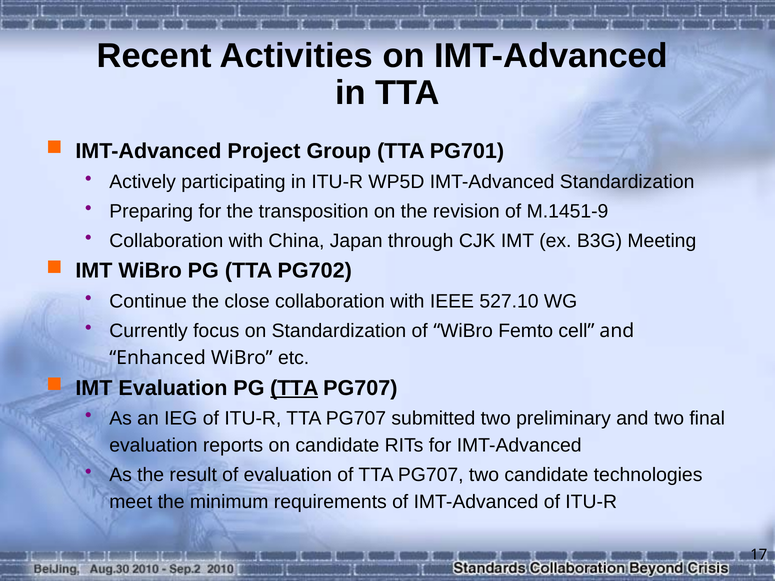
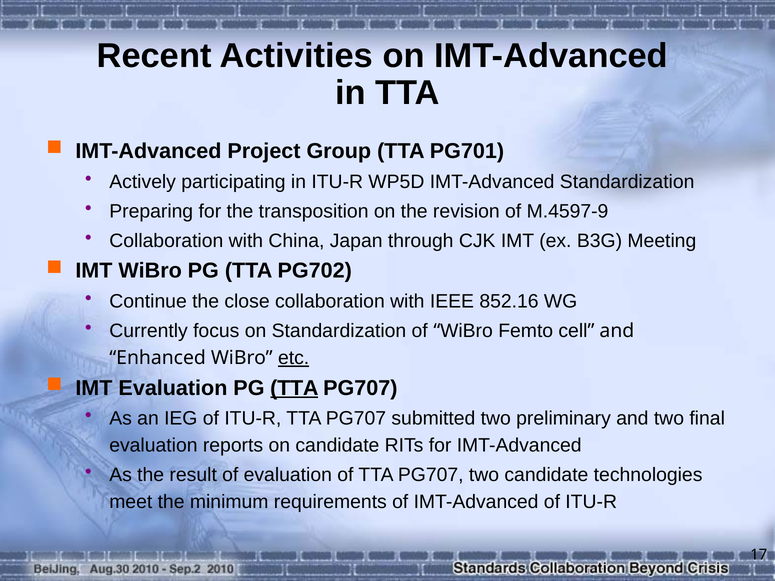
M.1451-9: M.1451-9 -> M.4597-9 (568, 211)
527.10: 527.10 -> 852.16 (509, 302)
etc underline: none -> present (294, 358)
